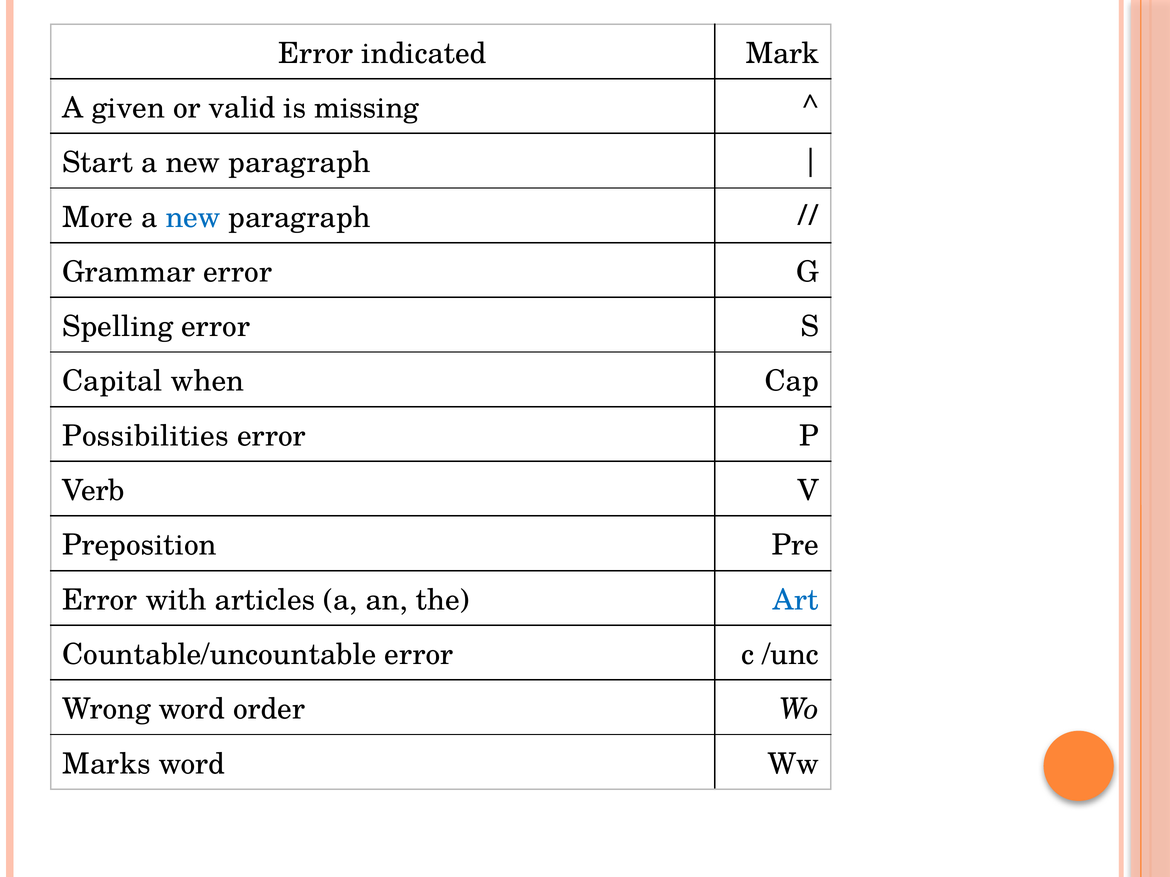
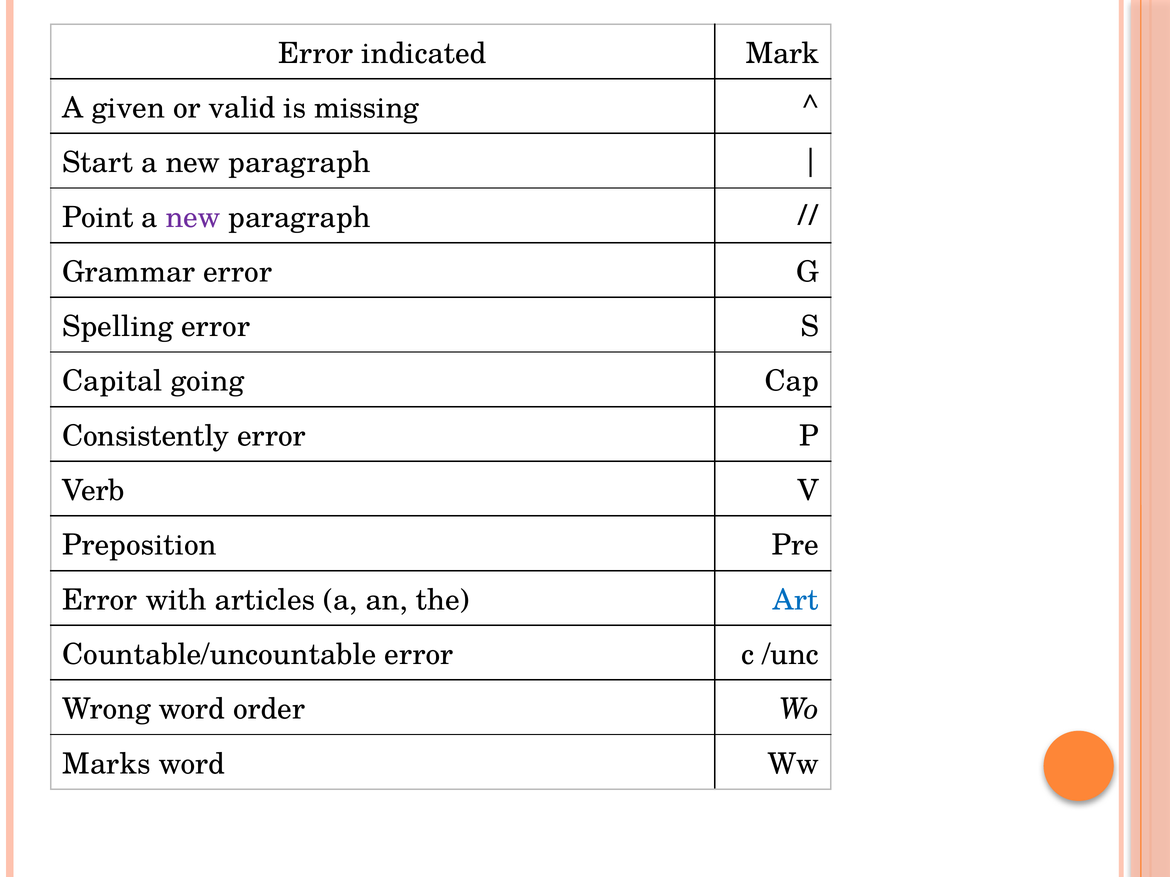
More: More -> Point (98, 218)
new colour: blue -> purple (193, 218)
when: when -> going (207, 382)
Possibilities: Possibilities -> Consistently (146, 436)
